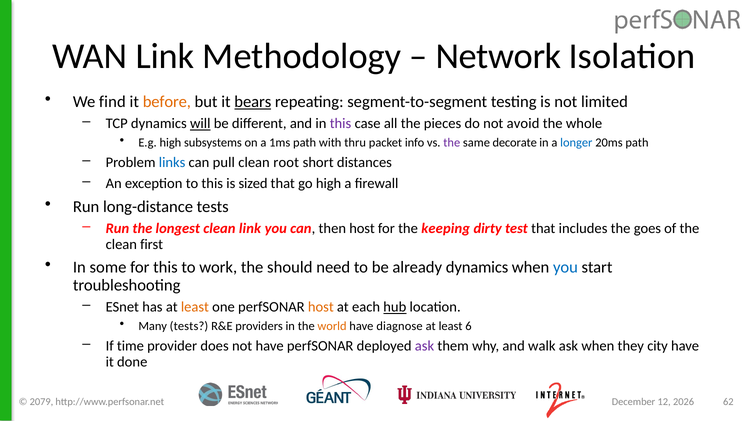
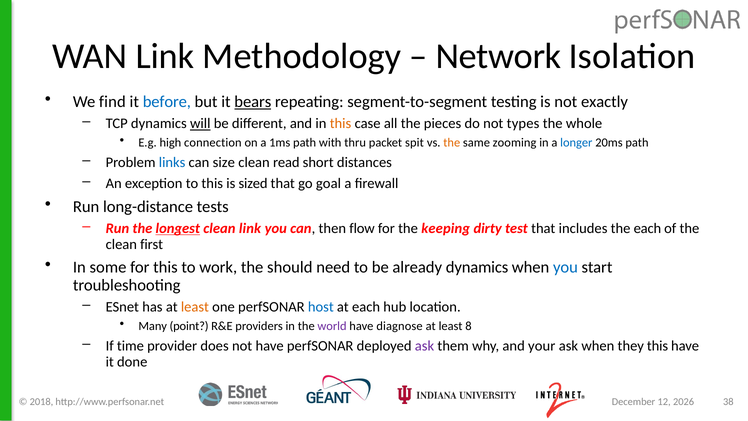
before colour: orange -> blue (167, 102)
limited: limited -> exactly (604, 102)
this colour: purple -> orange (340, 124)
avoid: avoid -> types (523, 124)
subsystems: subsystems -> connection (213, 142)
info: info -> spit (414, 142)
the colour: purple -> orange (452, 142)
decorate: decorate -> zooming (515, 142)
pull: pull -> size (224, 163)
root: root -> read (286, 163)
go high: high -> goal (328, 183)
longest underline: none -> present (178, 228)
then host: host -> flow (362, 228)
the goes: goes -> each (647, 228)
host colour: orange -> blue (321, 307)
hub underline: present -> none (395, 307)
Many tests: tests -> point (189, 326)
world colour: orange -> purple (332, 326)
6: 6 -> 8 (468, 326)
walk: walk -> your (542, 346)
they city: city -> this (658, 346)
2079: 2079 -> 2018 (41, 401)
62: 62 -> 38 (728, 402)
